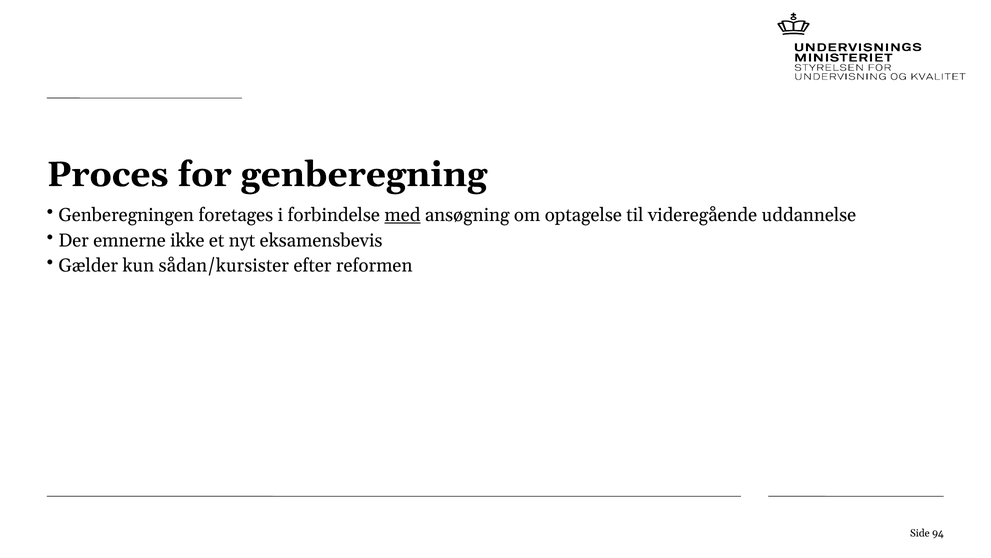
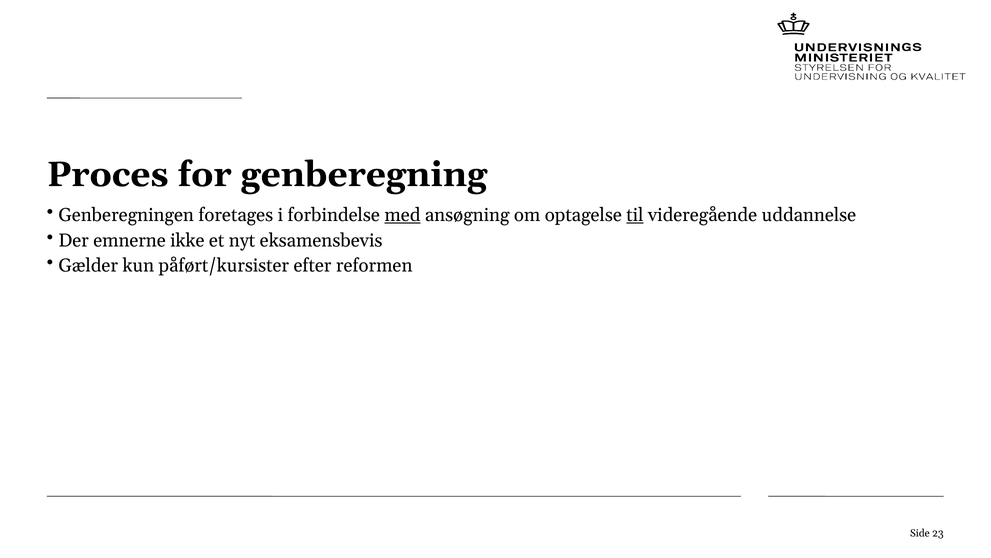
til underline: none -> present (635, 215)
sådan/kursister: sådan/kursister -> påført/kursister (224, 266)
94: 94 -> 23 (938, 533)
